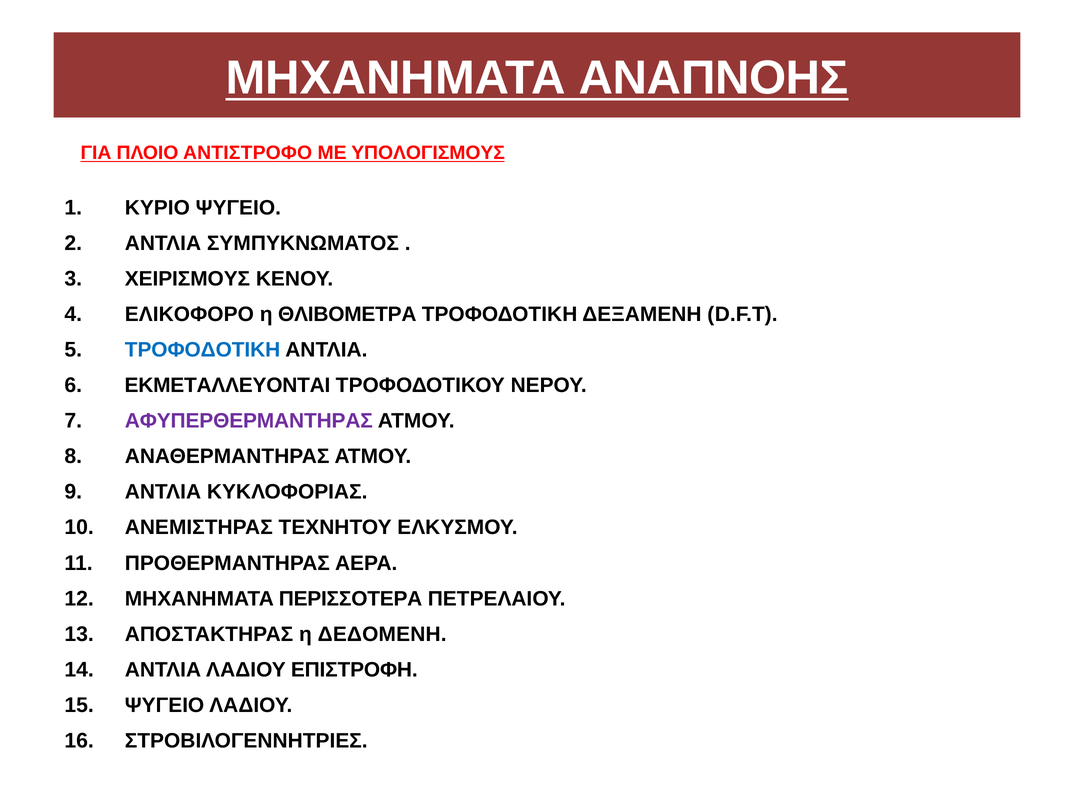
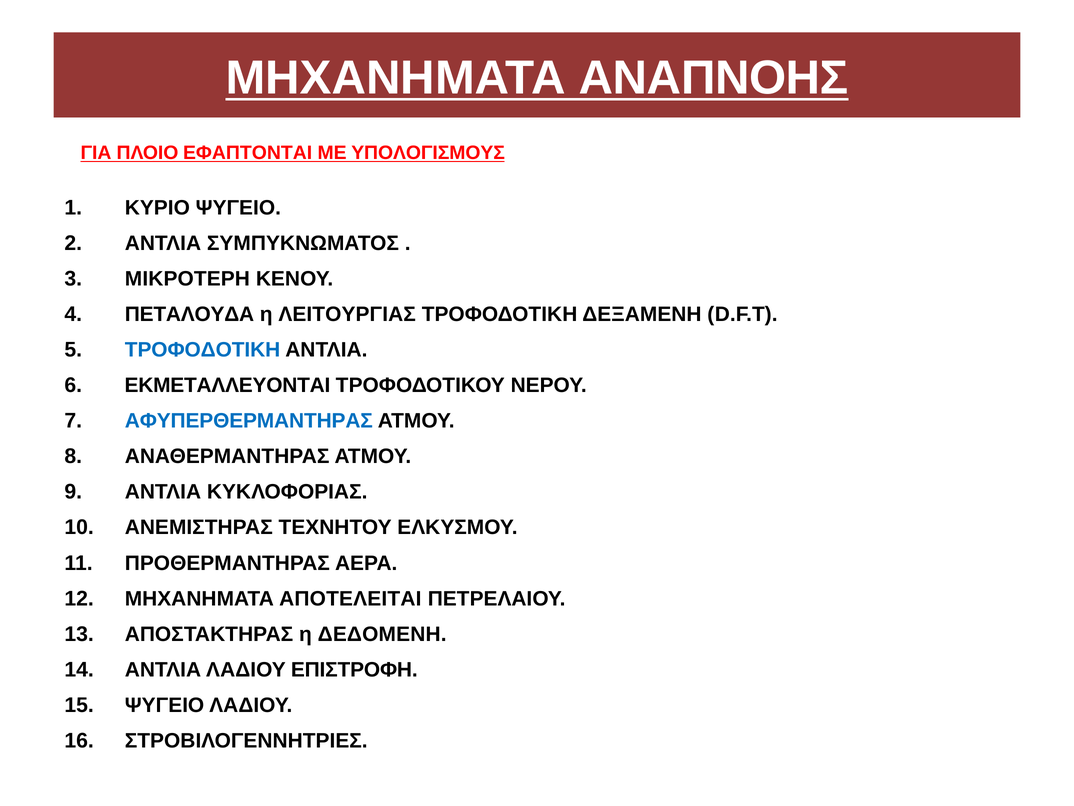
ΑΝΤΙΣΤΡΟΦΟ: ΑΝΤΙΣΤΡΟΦΟ -> ΕΦΑΠΤΟΝΤΑΙ (248, 153)
ΧΕΙΡΙΣΜΟΥΣ: ΧΕΙΡΙΣΜΟΥΣ -> ΜΙΚΡΟΤΕΡΗ (187, 279)
ΕΛΙΚΟΦΟΡΟ: ΕΛΙΚΟΦΟΡΟ -> ΠΕΤΑΛΟΥΔΑ (190, 314)
ΘΛΙΒΟΜΕΤΡΑ: ΘΛΙΒΟΜΕΤΡΑ -> ΛΕΙΤΟΥΡΓΙΑΣ (347, 314)
ΑΦΥΠΕΡΘΕΡΜΑΝΤΗΡΑΣ colour: purple -> blue (249, 421)
ΠΕΡΙΣΣΟΤΕΡΑ: ΠΕΡΙΣΣΟΤΕΡΑ -> ΑΠΟΤΕΛΕΙΤΑΙ (350, 598)
